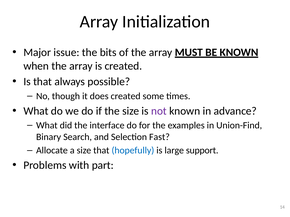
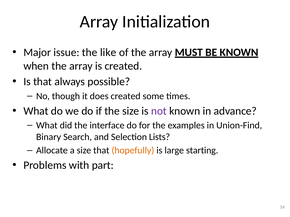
bits: bits -> like (108, 53)
Fast: Fast -> Lists (159, 137)
hopefully colour: blue -> orange (133, 151)
support: support -> starting (202, 151)
